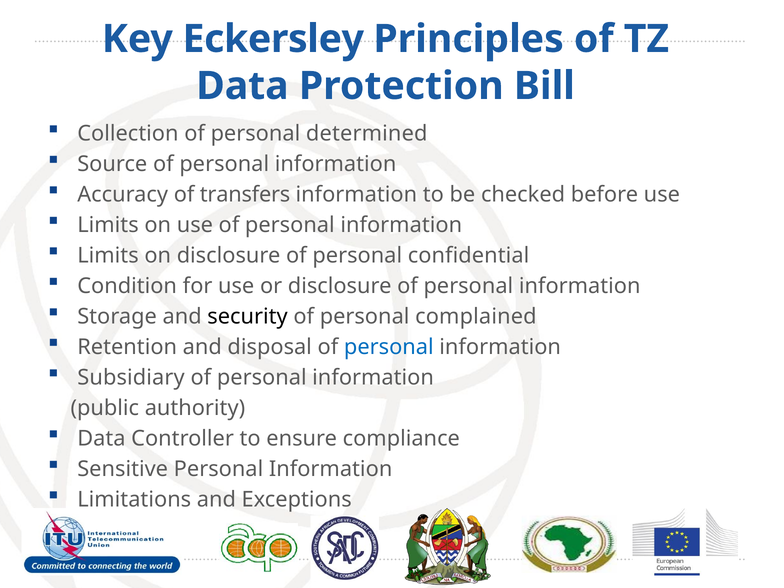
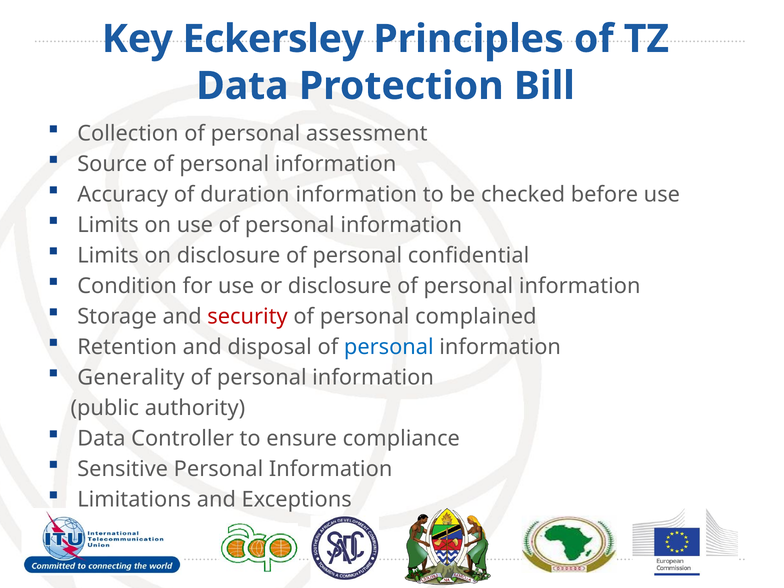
determined: determined -> assessment (367, 133)
transfers: transfers -> duration (245, 194)
security colour: black -> red (248, 316)
Subsidiary: Subsidiary -> Generality (131, 377)
